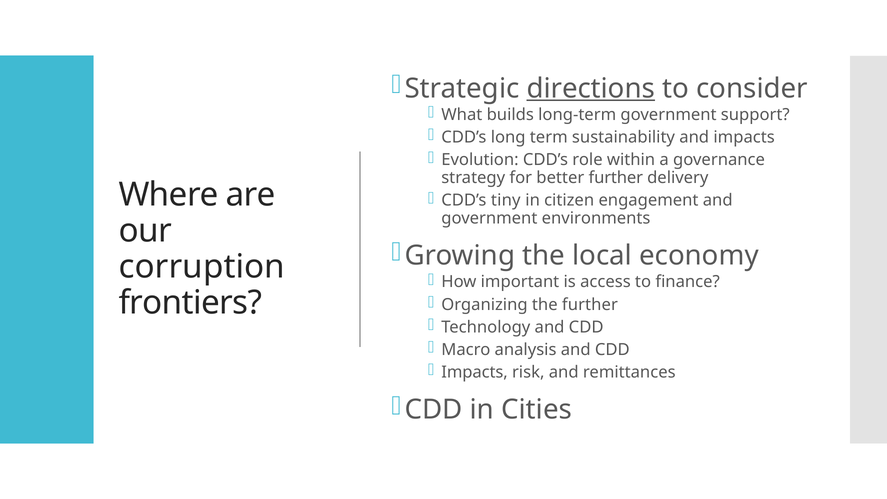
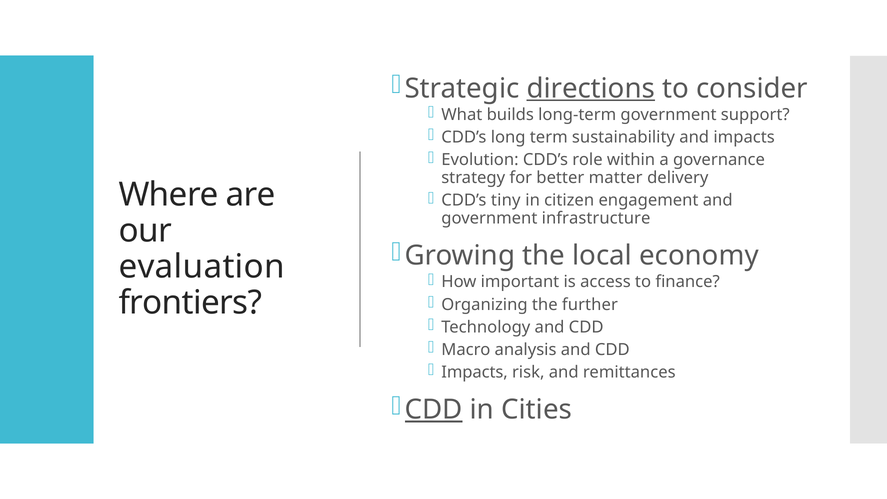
better further: further -> matter (616, 178)
environments: environments -> infrastructure (596, 218)
corruption: corruption -> evaluation (202, 267)
CDD underline: none -> present (434, 410)
